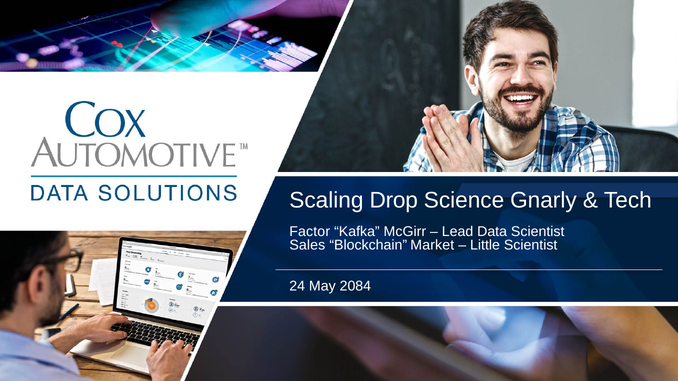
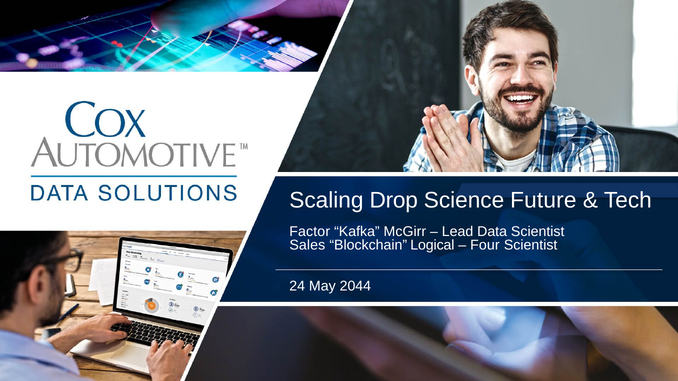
Gnarly: Gnarly -> Future (543, 200)
Market: Market -> Logical (432, 246)
Little: Little -> Four (485, 246)
2084: 2084 -> 2044 (355, 286)
